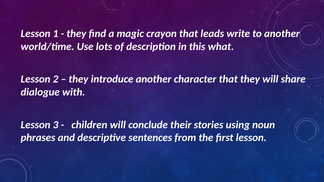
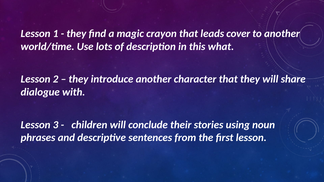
write: write -> cover (238, 34)
